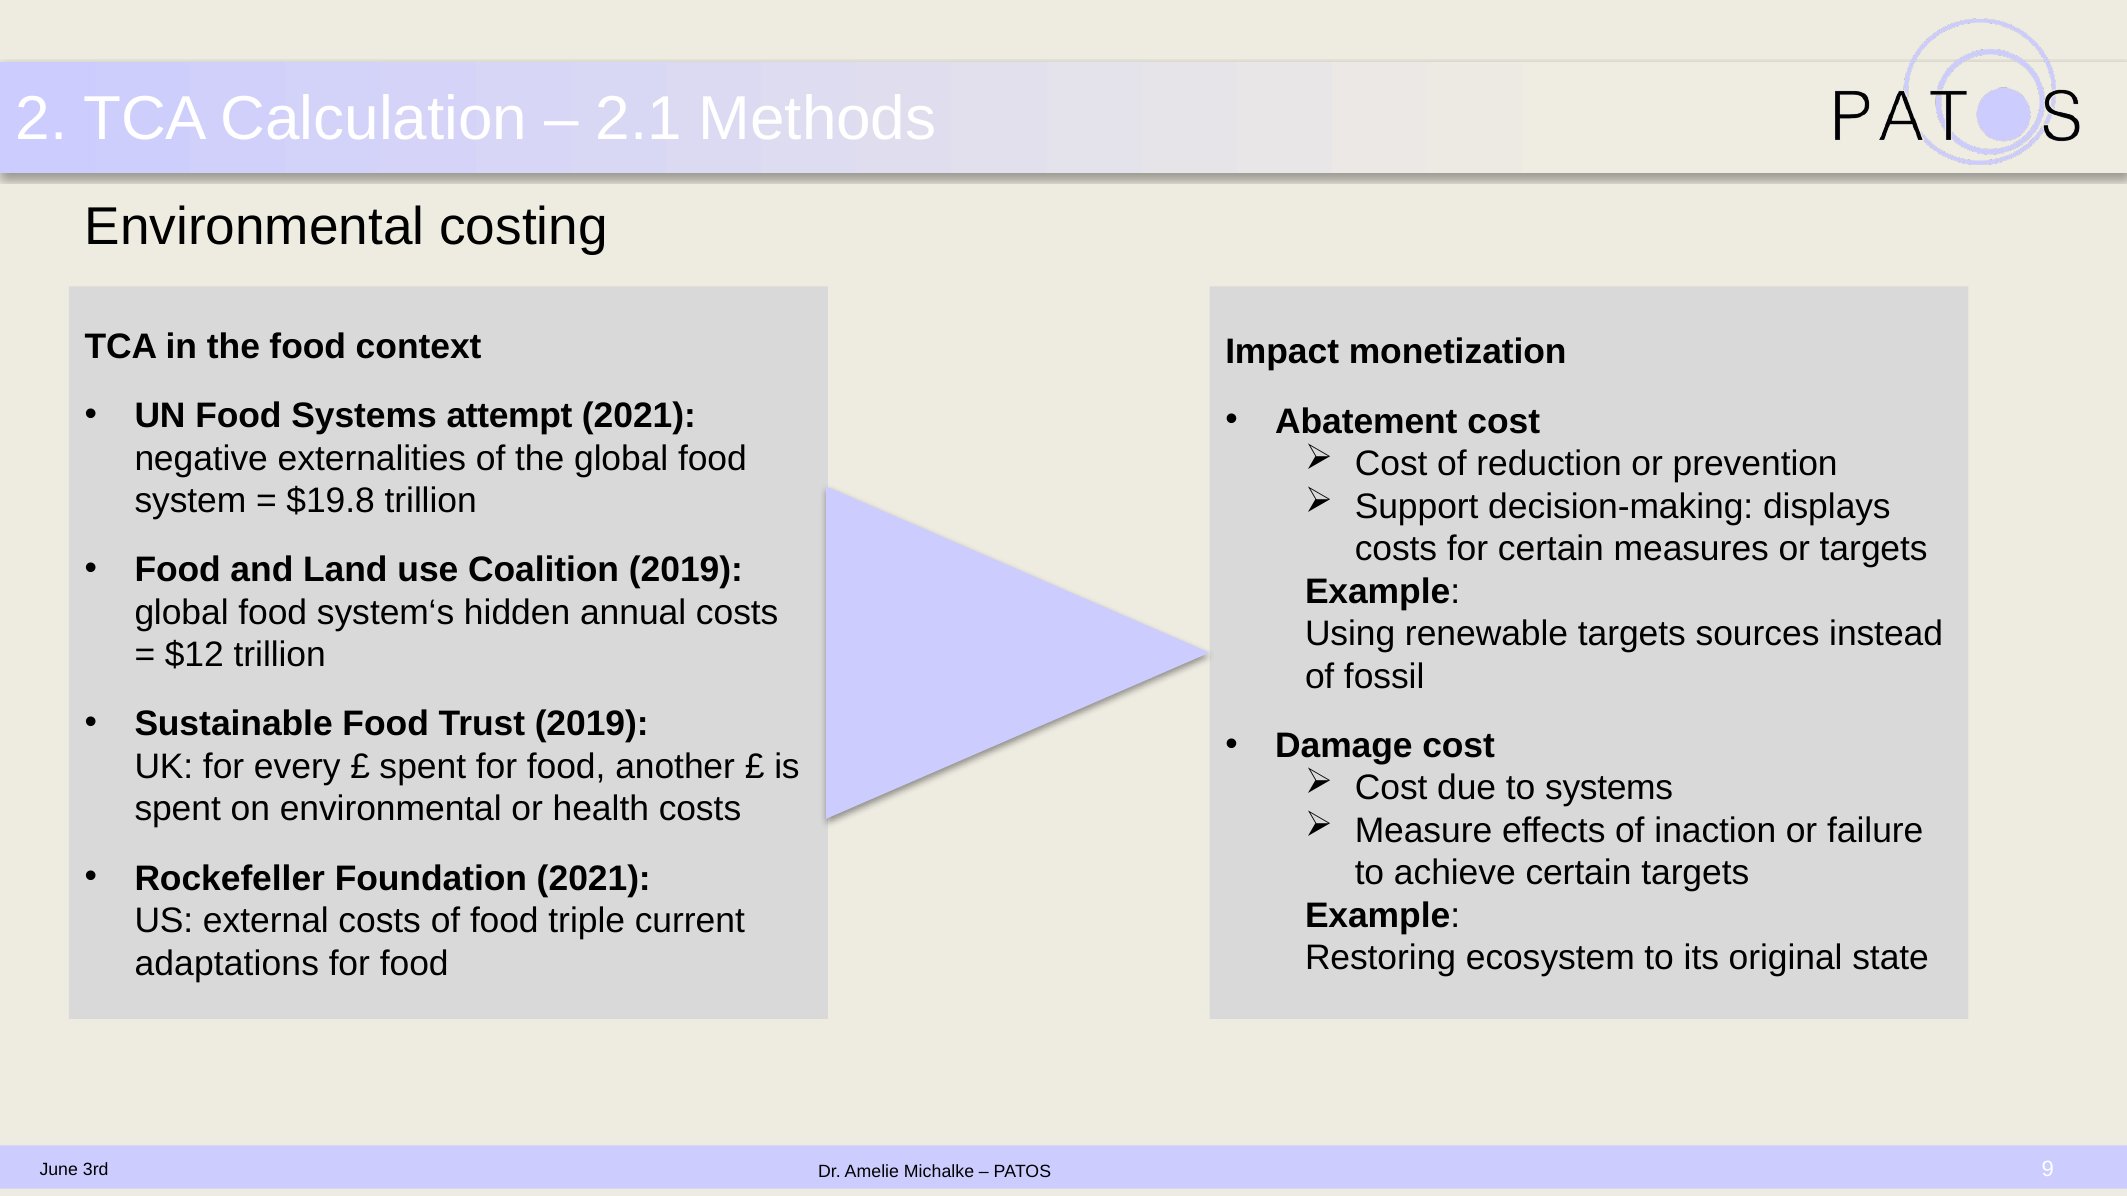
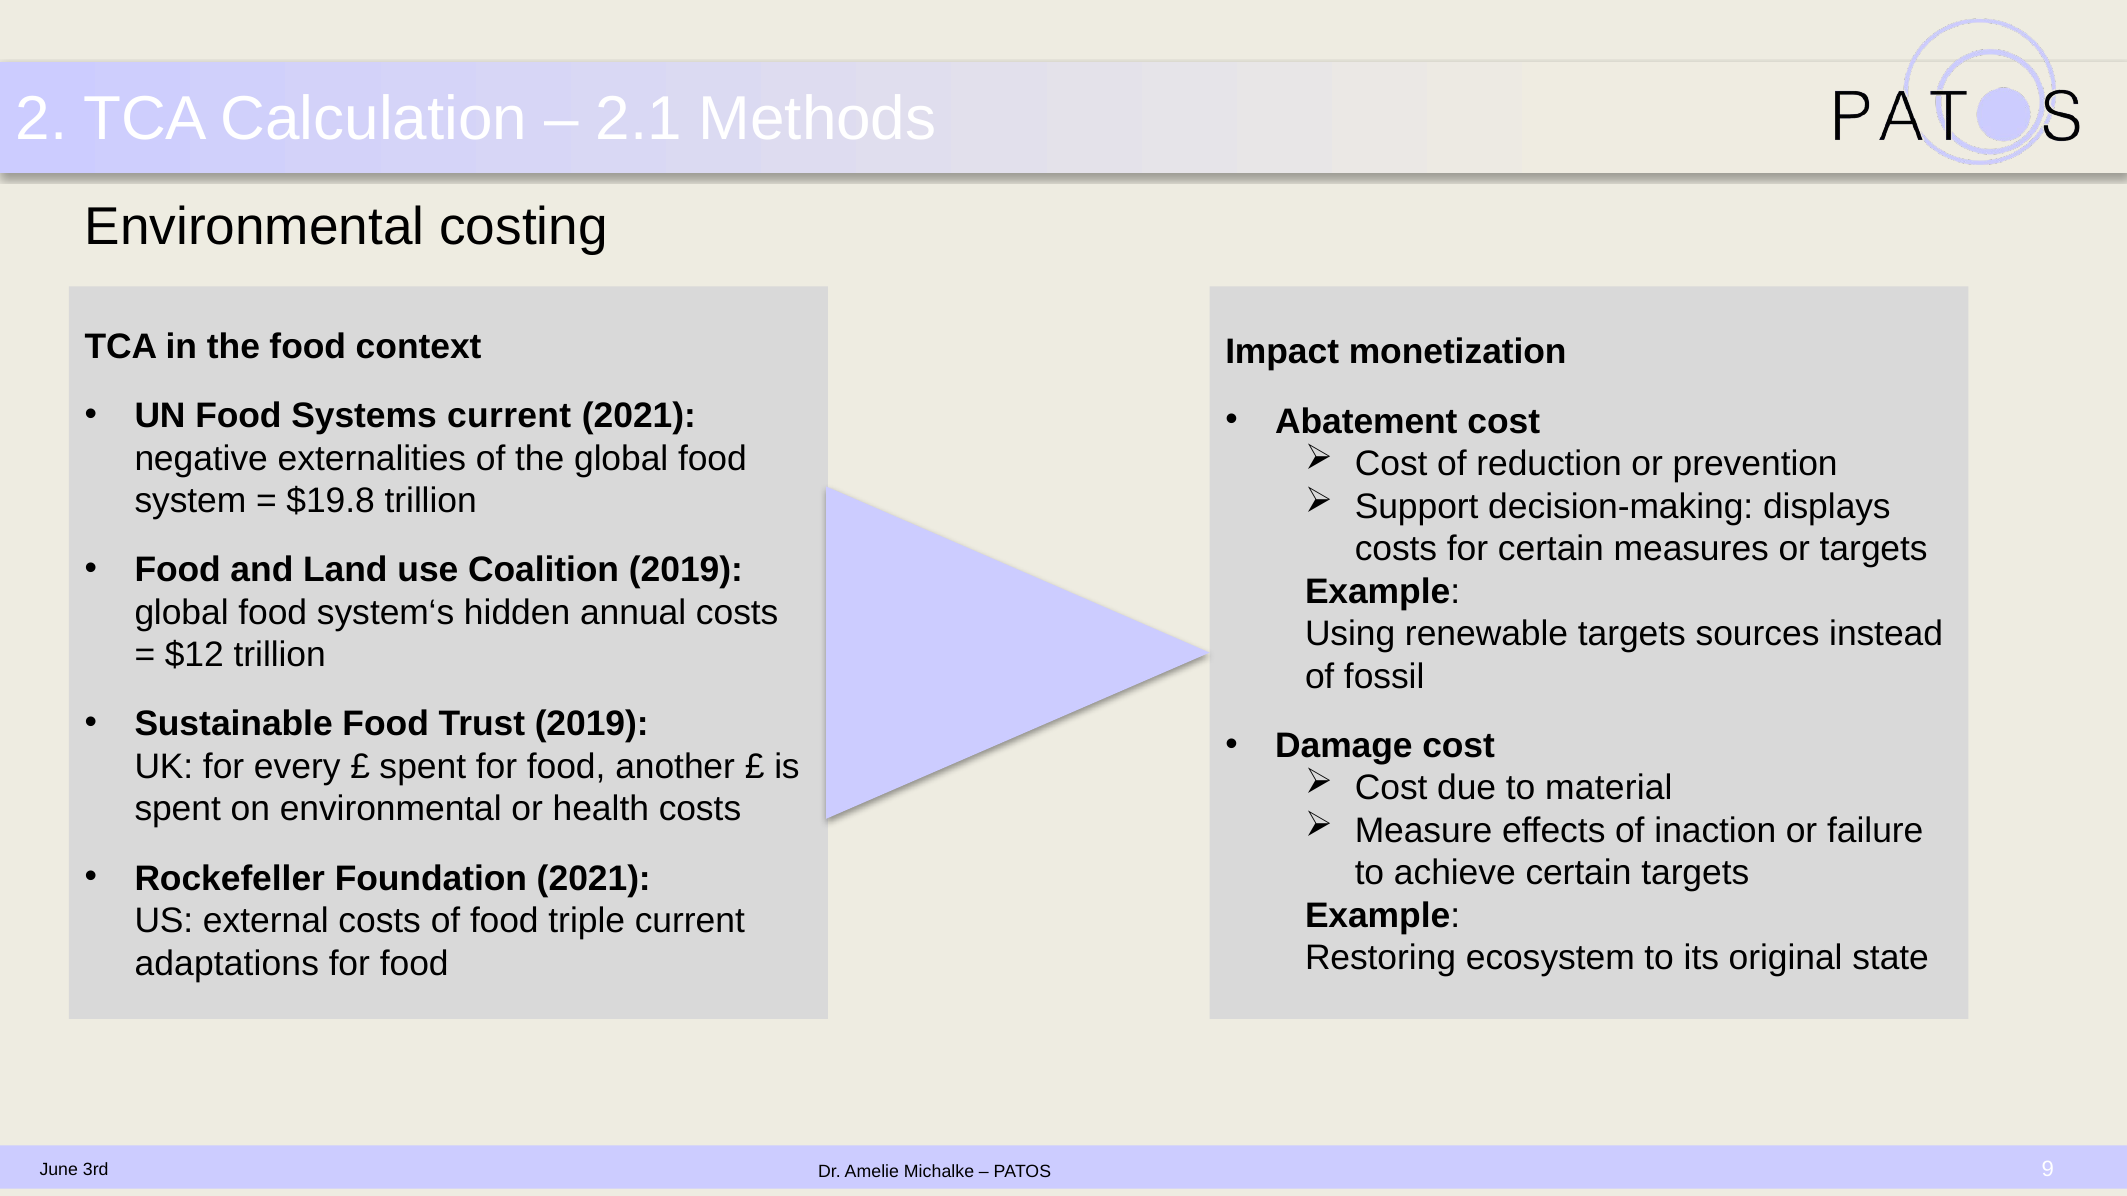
Systems attempt: attempt -> current (509, 416)
to systems: systems -> material (1609, 788)
